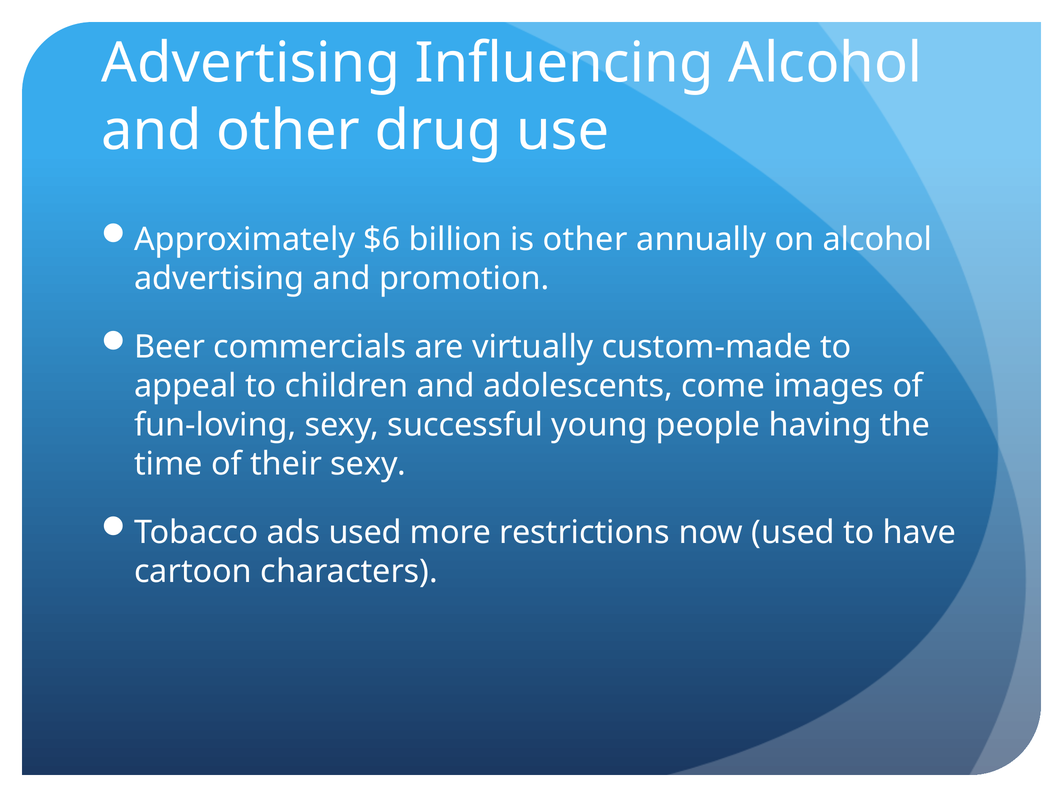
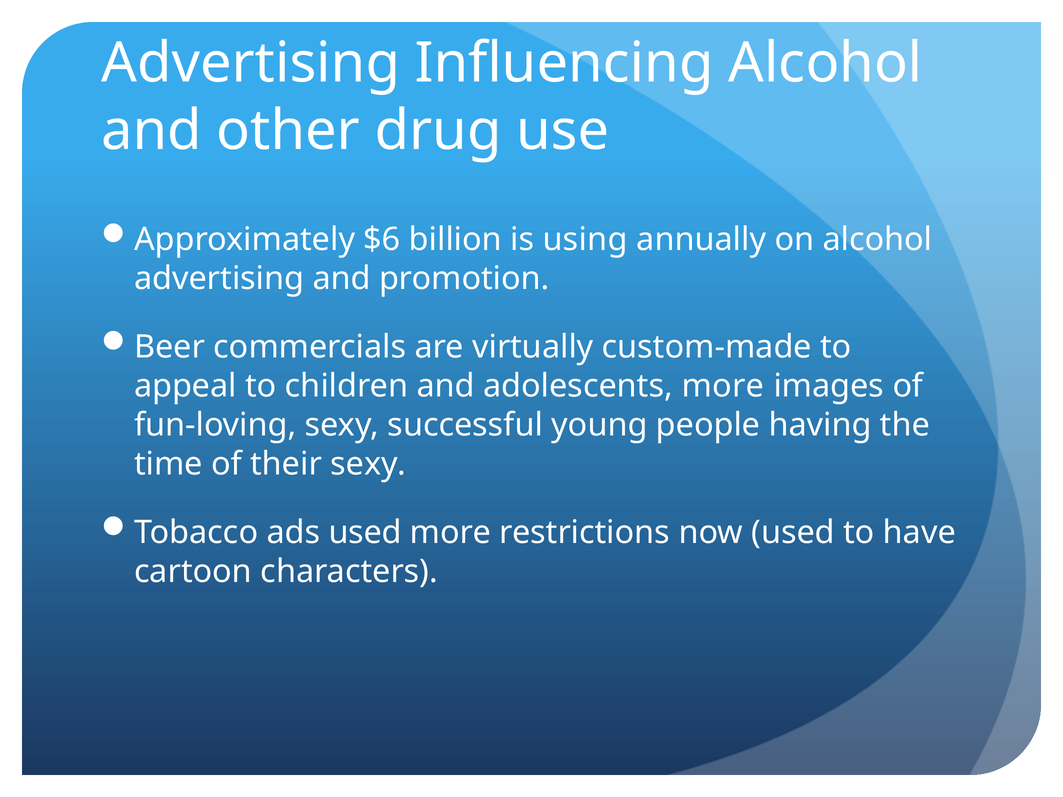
is other: other -> using (585, 240)
adolescents come: come -> more (723, 386)
